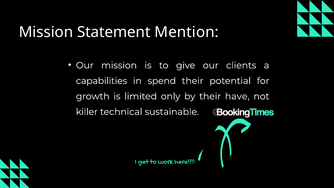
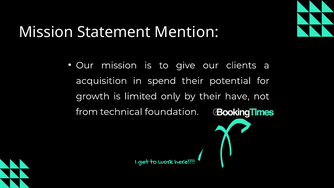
capabilities: capabilities -> acquisition (101, 81)
killer: killer -> from (87, 112)
sustainable: sustainable -> foundation (172, 112)
